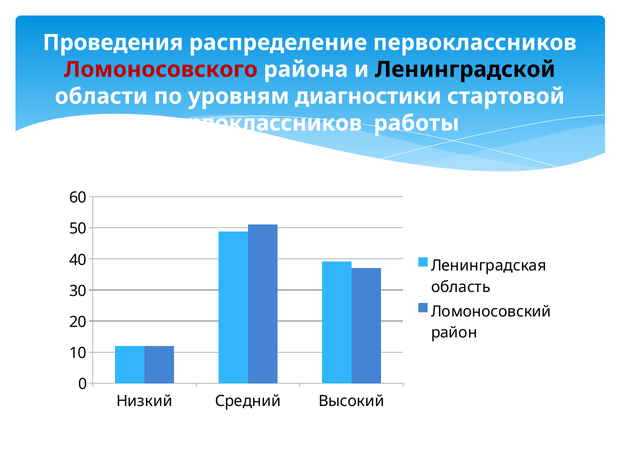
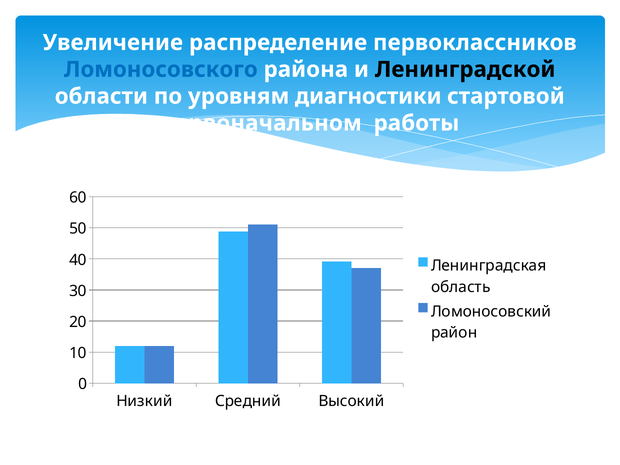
Проведения: Проведения -> Увеличение (113, 43)
Ломоносовского colour: red -> blue (161, 69)
первоклассников: первоклассников -> первоначальном (261, 123)
